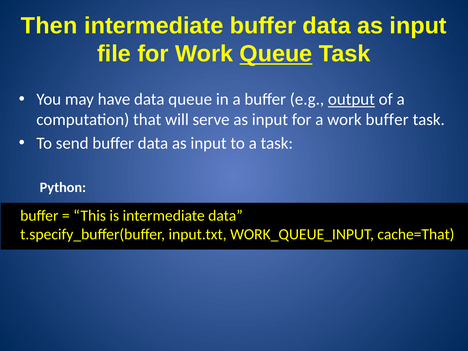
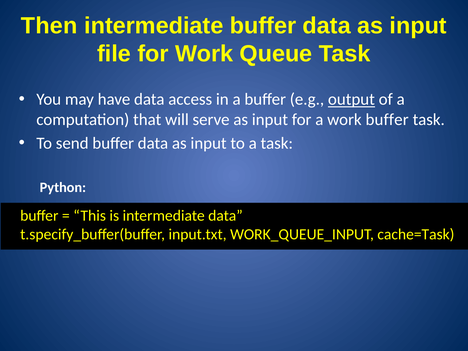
Queue underline: present -> none (276, 54)
data queue: queue -> access (190, 99)
cache=That: cache=That -> cache=Task (416, 234)
